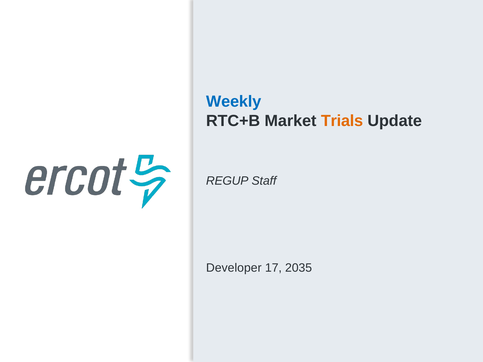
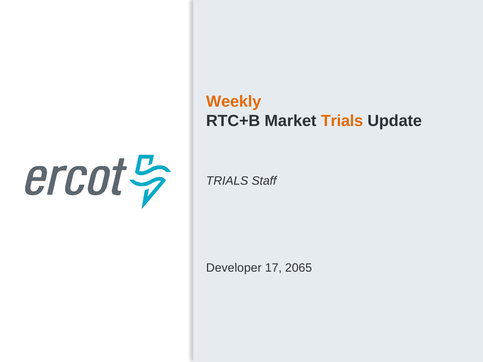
Weekly colour: blue -> orange (234, 102)
REGUP: REGUP -> TRIALS (227, 181)
2035: 2035 -> 2065 (299, 268)
